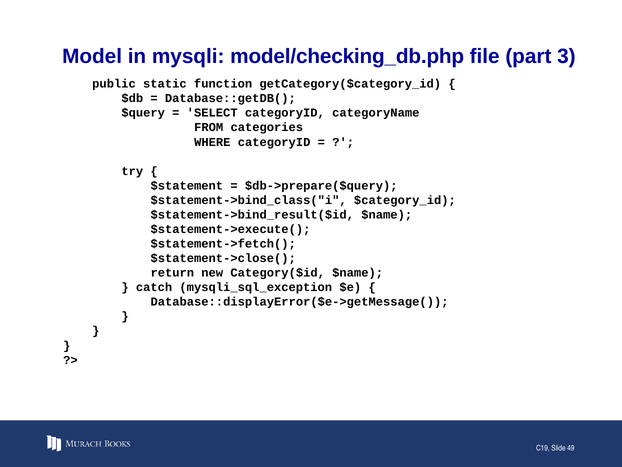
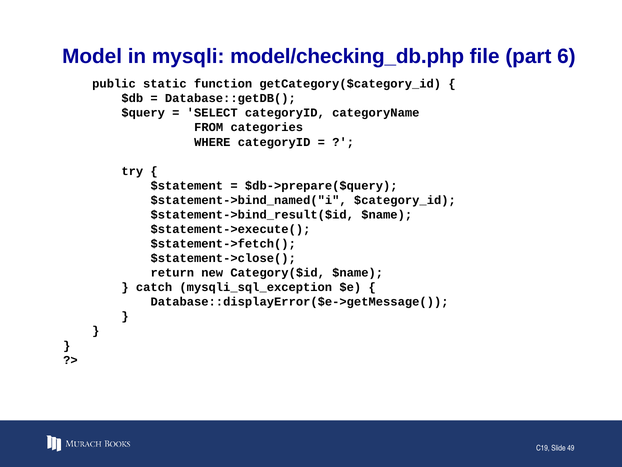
3: 3 -> 6 (566, 57)
$statement->bind_class("i: $statement->bind_class("i -> $statement->bind_named("i (249, 200)
